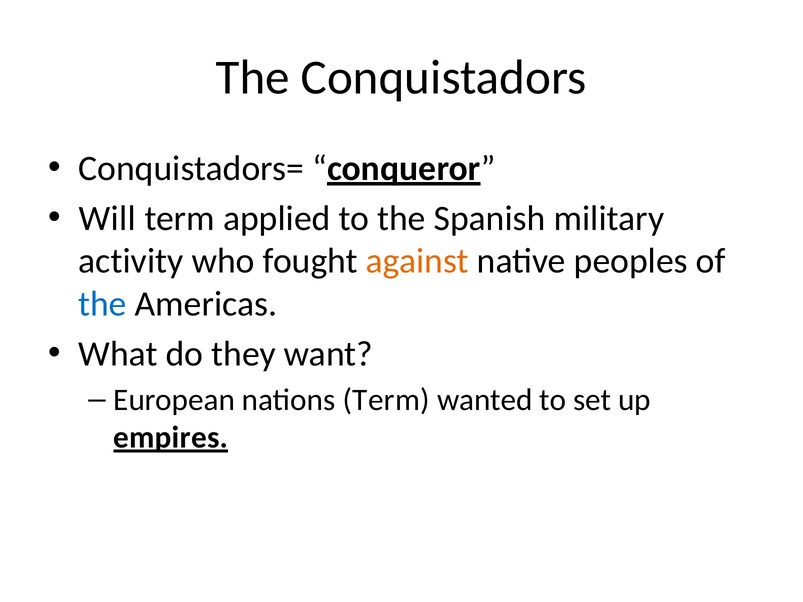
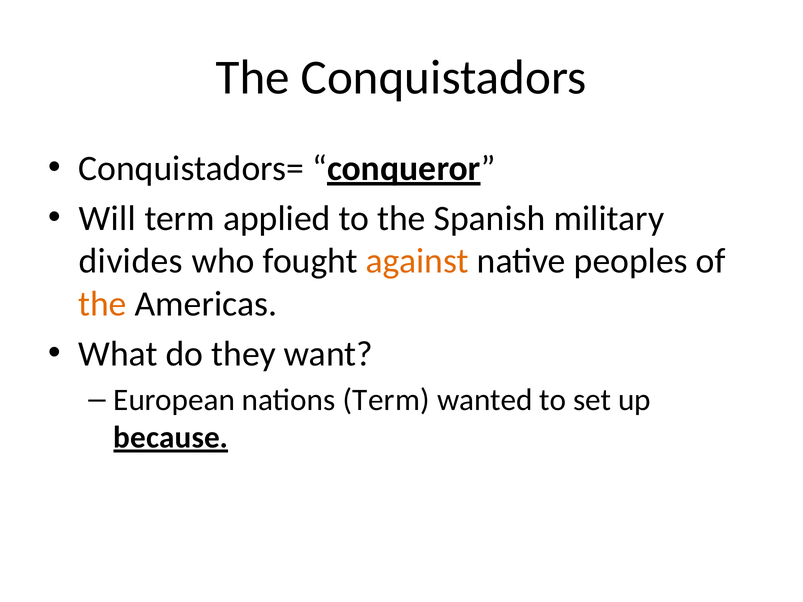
activity: activity -> divides (131, 261)
the colour: blue -> orange (102, 304)
empires: empires -> because (171, 438)
